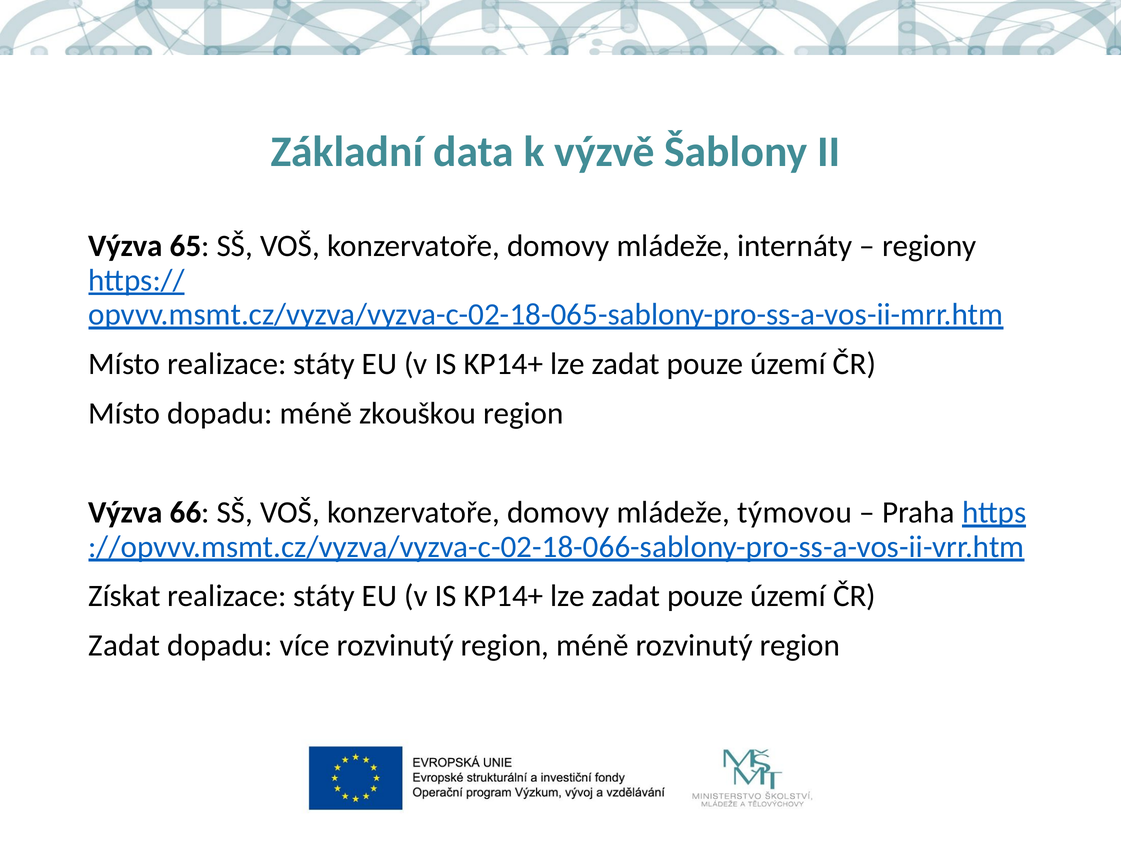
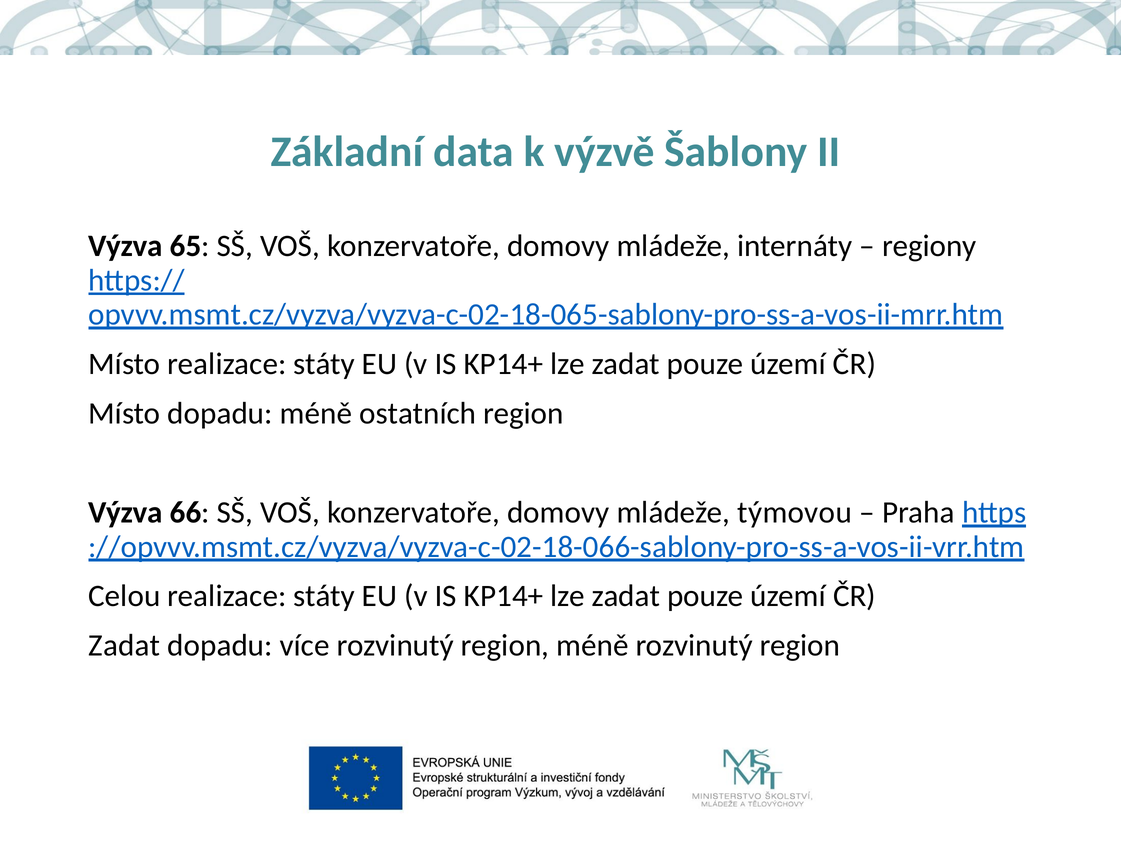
zkouškou: zkouškou -> ostatních (418, 413)
Získat: Získat -> Celou (124, 596)
